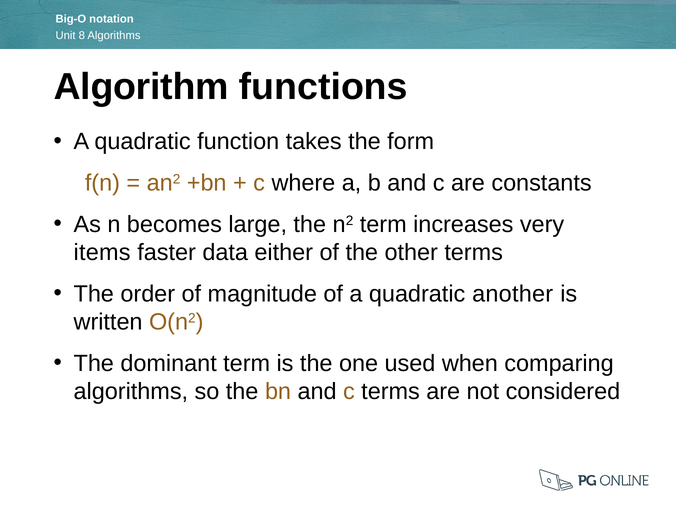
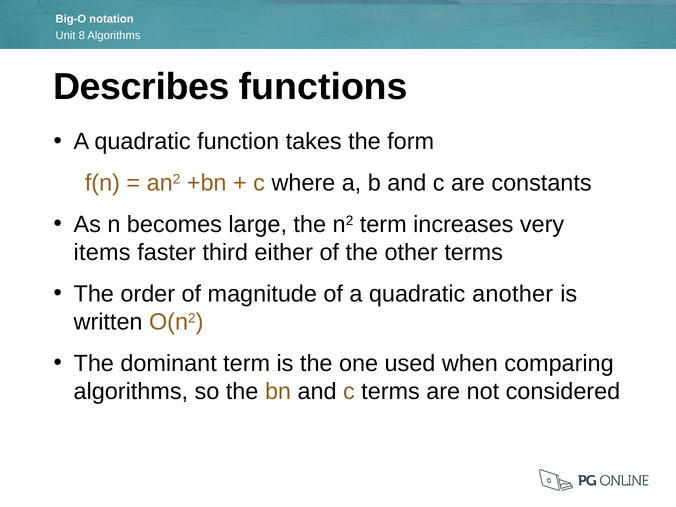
Algorithm: Algorithm -> Describes (141, 87)
data: data -> third (225, 252)
